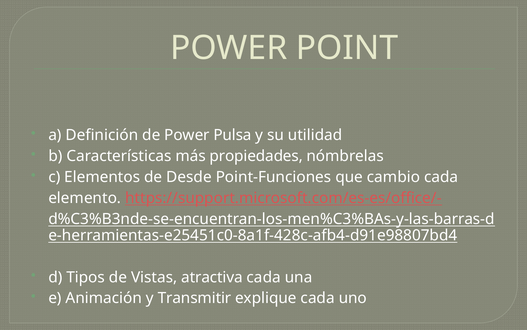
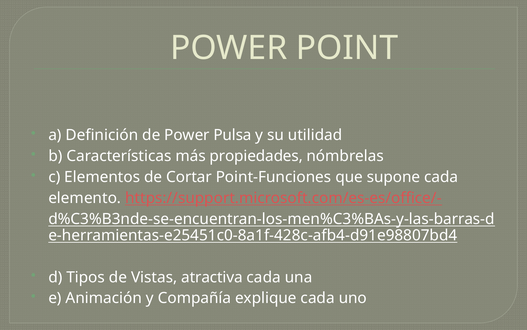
Desde: Desde -> Cortar (189, 177)
cambio: cambio -> supone (394, 177)
Transmitir: Transmitir -> Compañía (195, 298)
